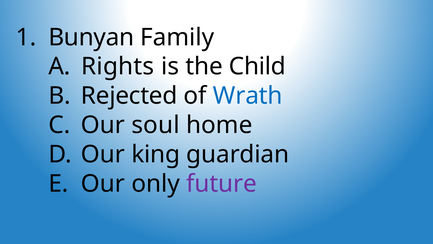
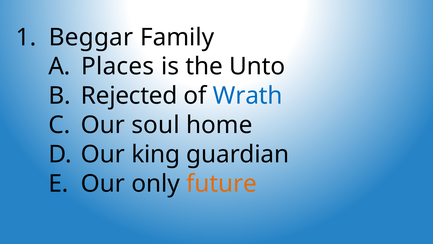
Bunyan: Bunyan -> Beggar (91, 37)
Rights: Rights -> Places (118, 66)
Child: Child -> Unto (257, 66)
future colour: purple -> orange (221, 183)
